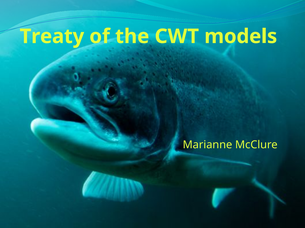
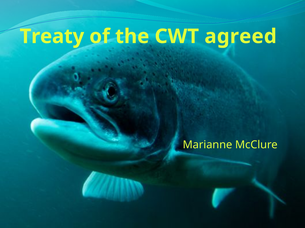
models: models -> agreed (241, 36)
